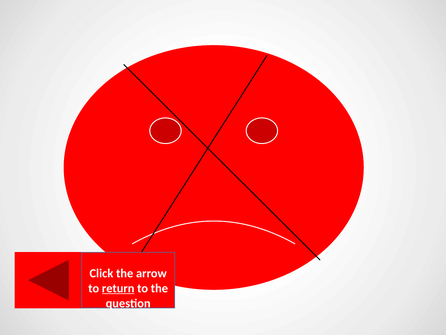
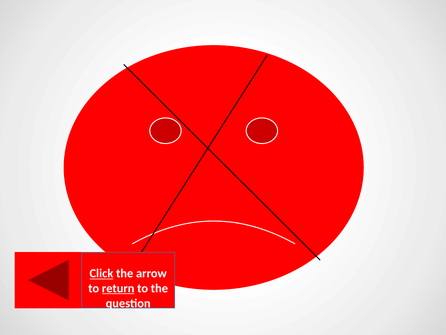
Click underline: none -> present (101, 273)
